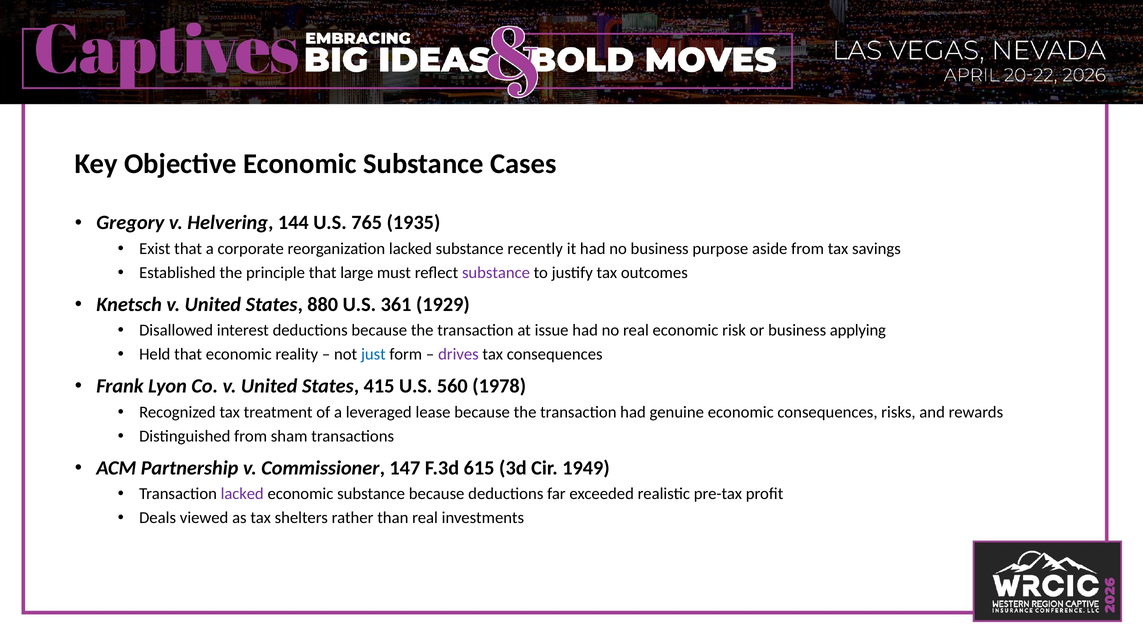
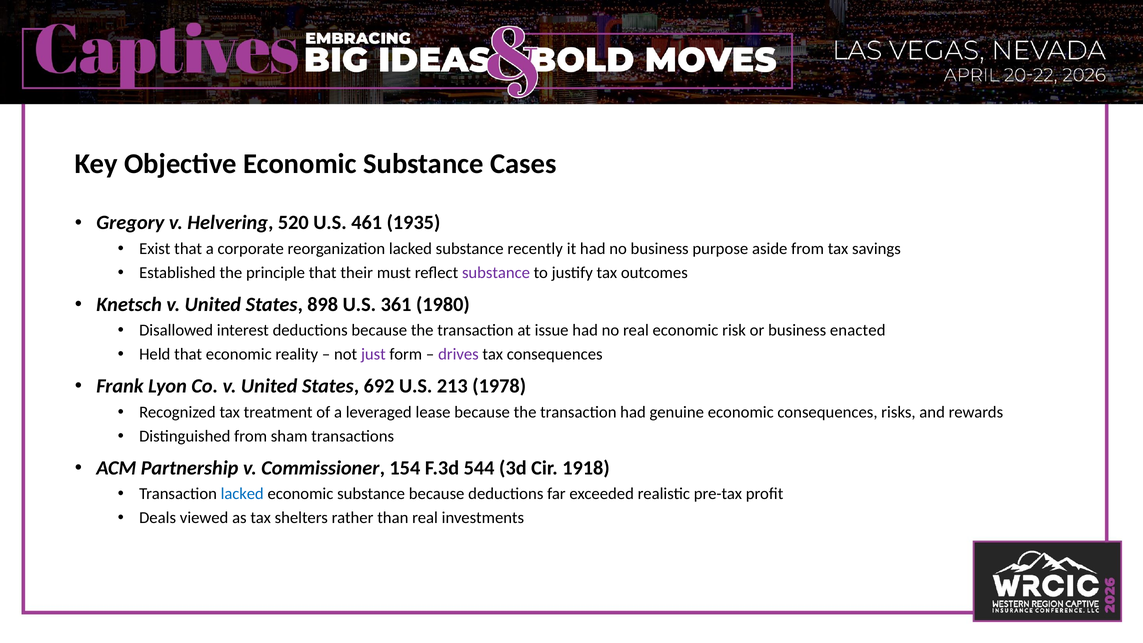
144: 144 -> 520 (293, 223)
765: 765 -> 461 (367, 223)
large: large -> their (357, 273)
880: 880 -> 898 (323, 304)
1929: 1929 -> 1980 (443, 304)
applying: applying -> enacted (858, 330)
just colour: blue -> purple (373, 354)
415: 415 -> 692 (379, 386)
560: 560 -> 213 (452, 386)
147: 147 -> 154 (405, 468)
615: 615 -> 544 (479, 468)
1949: 1949 -> 1918 (586, 468)
lacked colour: purple -> blue (242, 494)
